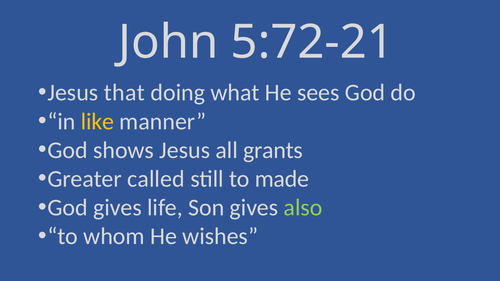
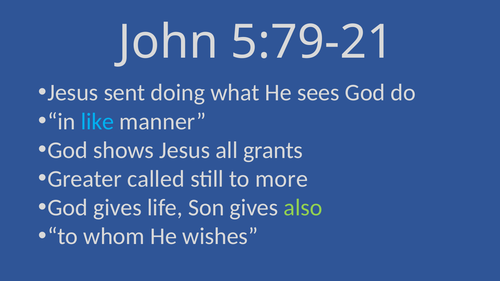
5:72-21: 5:72-21 -> 5:79-21 (312, 42)
that: that -> sent (125, 93)
like colour: yellow -> light blue (98, 122)
made: made -> more (282, 179)
